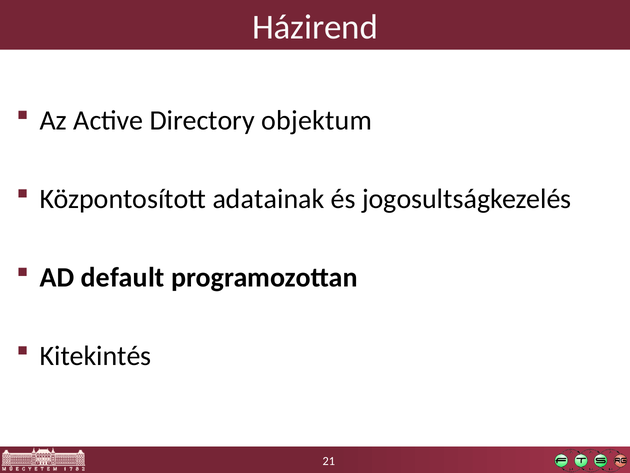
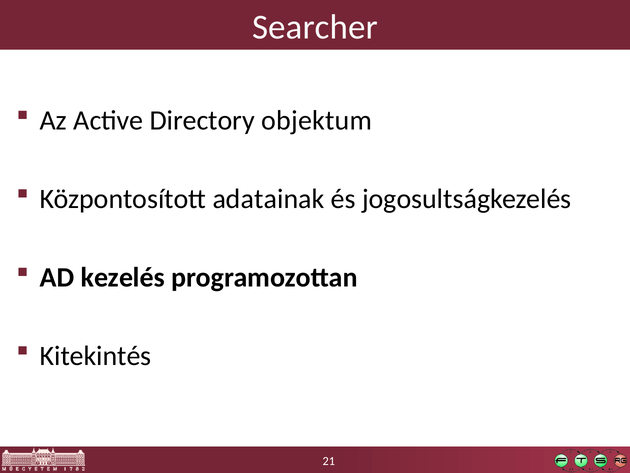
Házirend: Házirend -> Searcher (315, 27)
default: default -> kezelés (123, 277)
